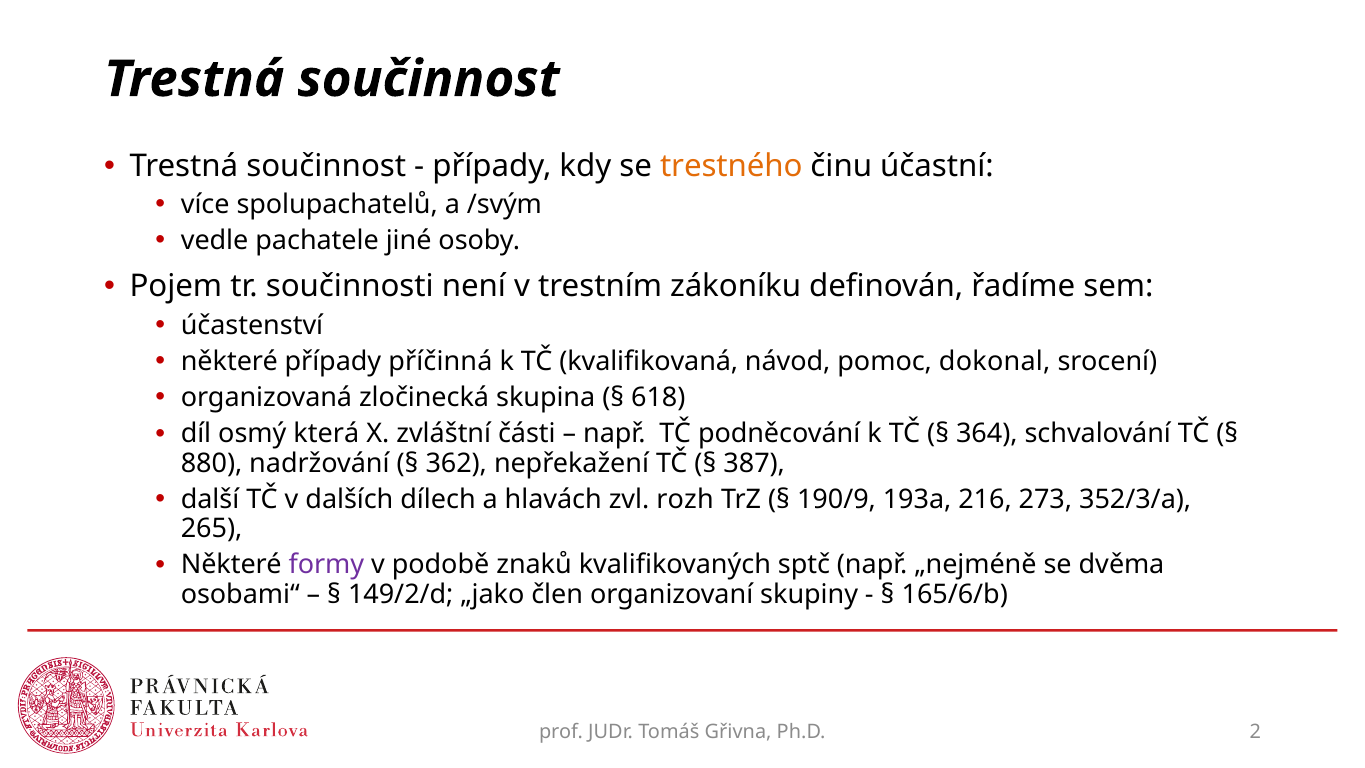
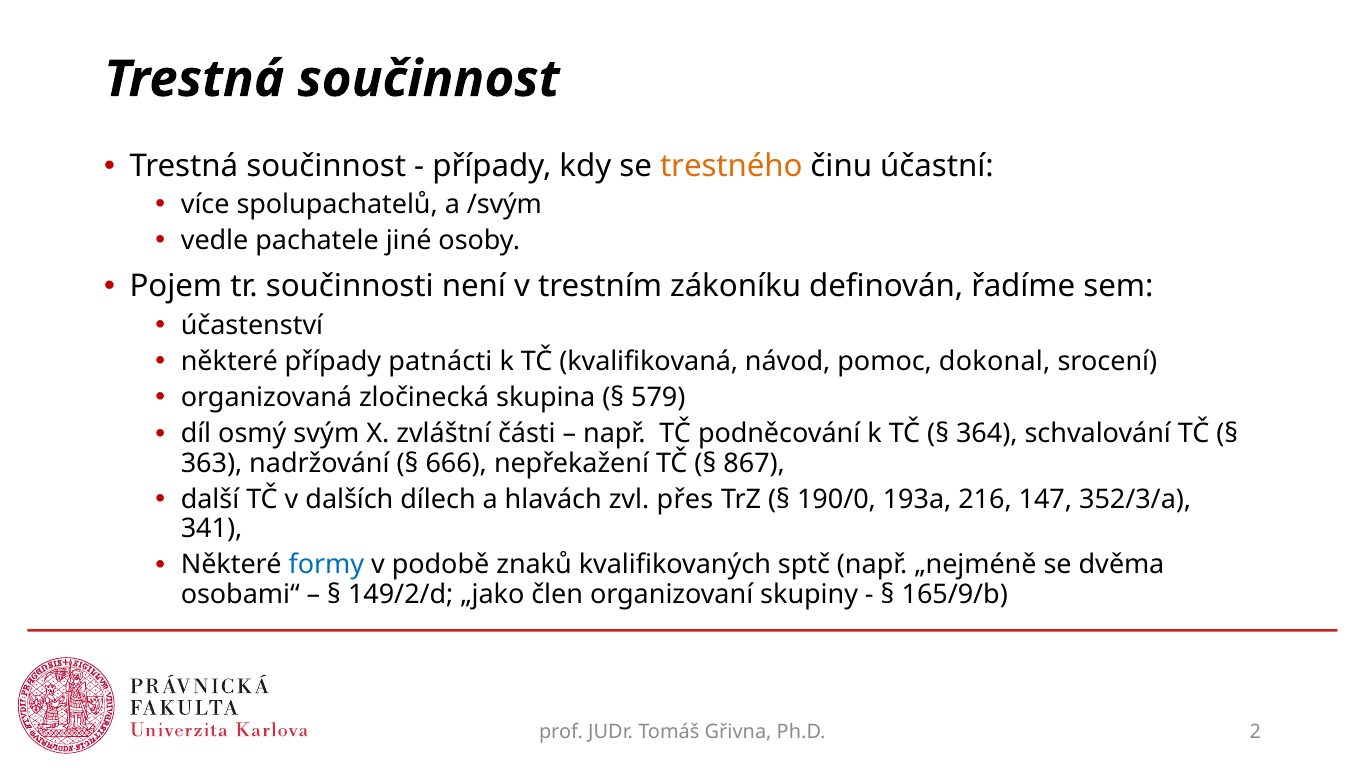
příčinná: příčinná -> patnácti (440, 361)
618: 618 -> 579 (658, 398)
která: která -> svým (326, 434)
880: 880 -> 363 (212, 463)
362: 362 -> 666 (456, 463)
387: 387 -> 867 (754, 463)
rozh: rozh -> přes (685, 499)
190/9: 190/9 -> 190/0 (836, 499)
273: 273 -> 147 (1045, 499)
265: 265 -> 341 (212, 529)
formy colour: purple -> blue (326, 565)
165/6/b: 165/6/b -> 165/9/b (955, 594)
